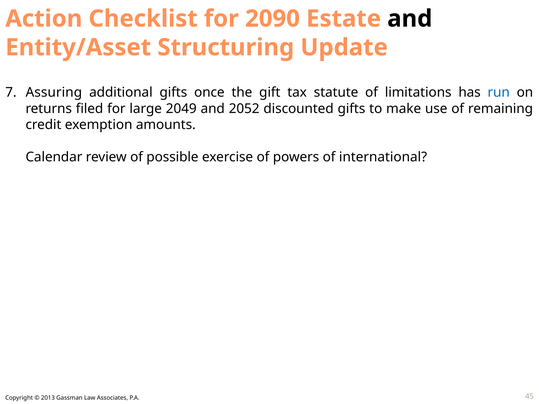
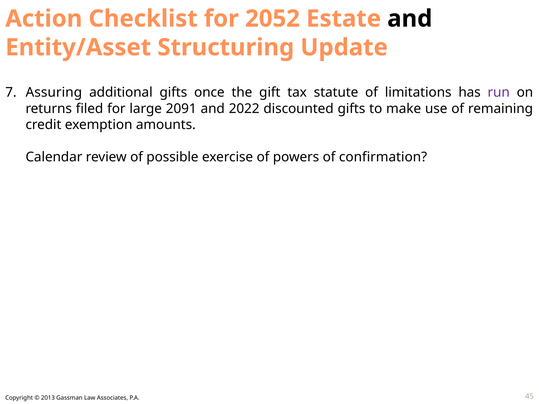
2090: 2090 -> 2052 (273, 19)
run colour: blue -> purple (499, 93)
2049: 2049 -> 2091 (181, 109)
2052: 2052 -> 2022 (244, 109)
international: international -> confirmation (383, 157)
